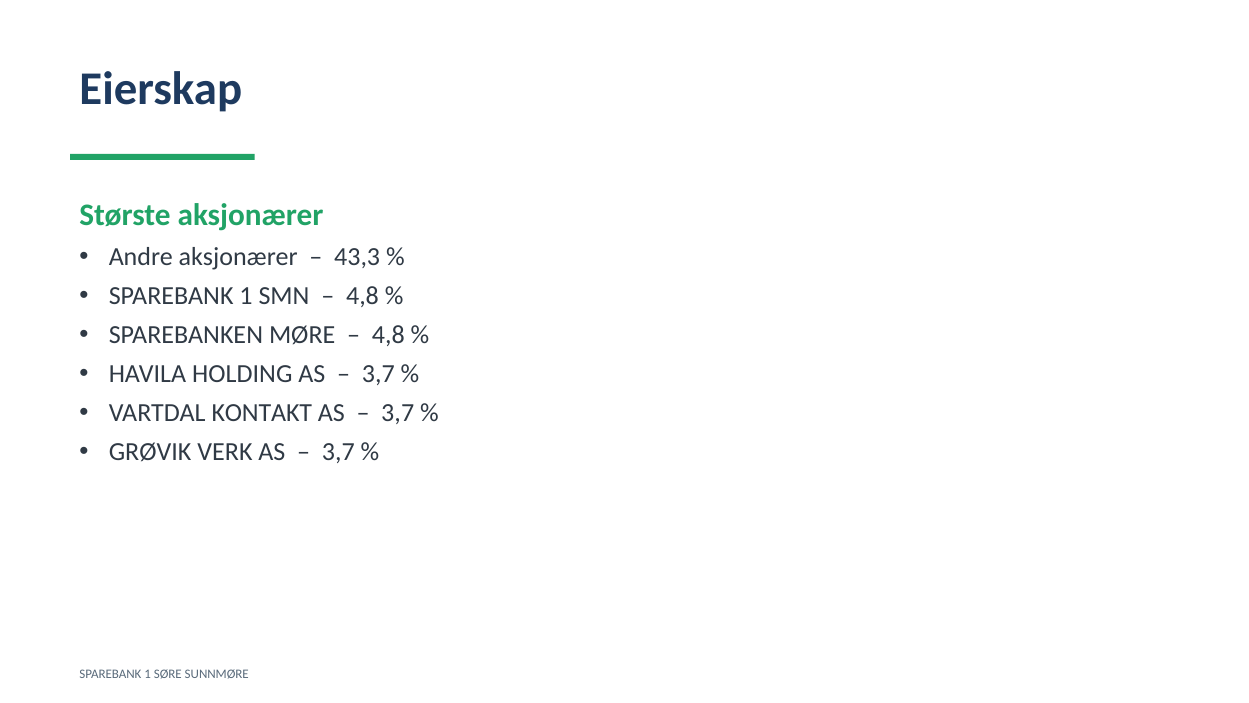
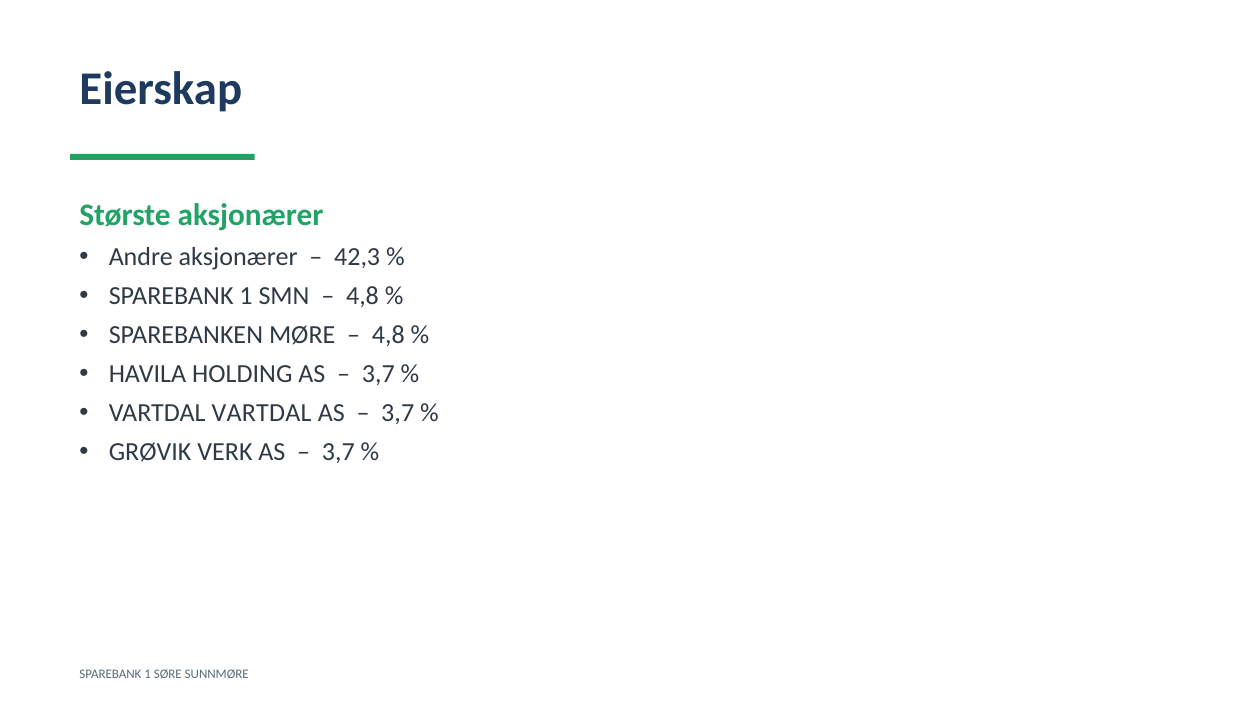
43,3: 43,3 -> 42,3 (357, 257)
VARTDAL KONTAKT: KONTAKT -> VARTDAL (262, 413)
